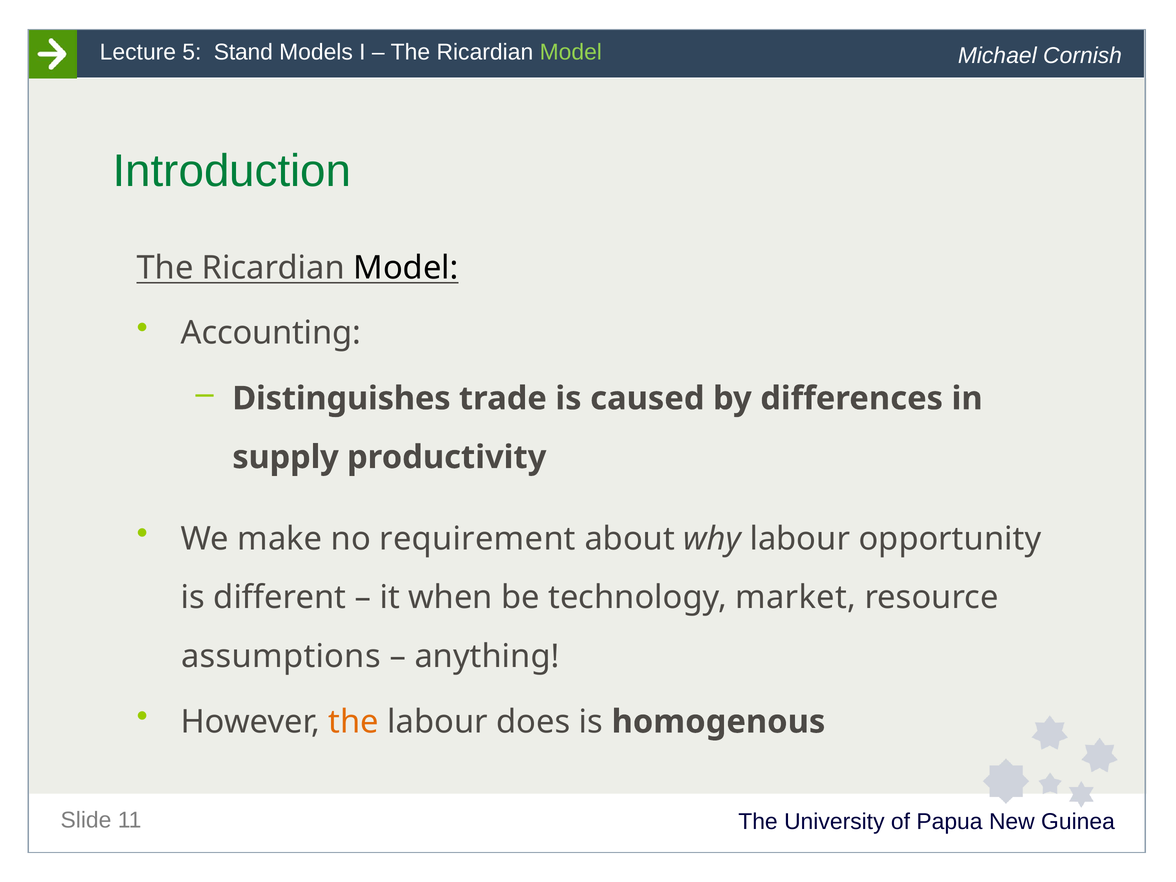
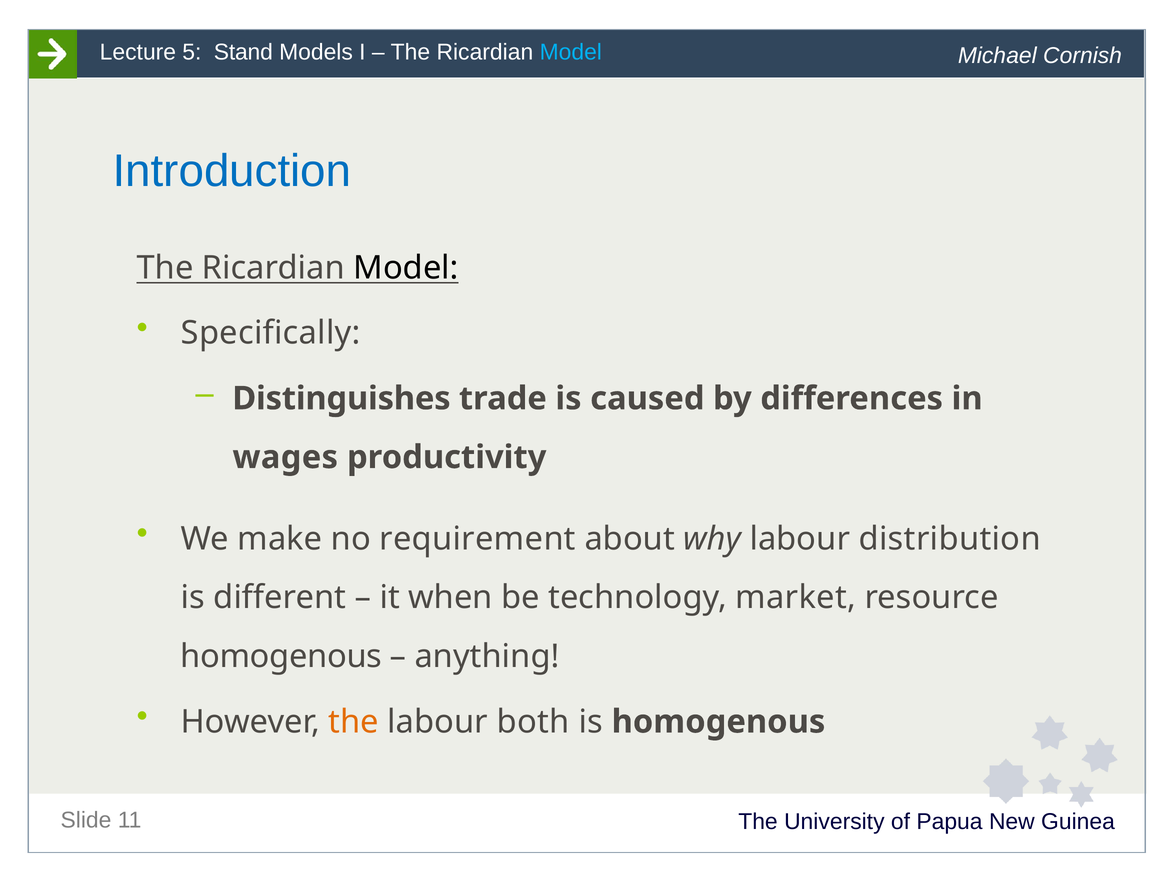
Model colour: light green -> light blue (571, 52)
Introduction colour: green -> blue (232, 171)
Accounting: Accounting -> Specifically (271, 333)
supply: supply -> wages (285, 457)
opportunity: opportunity -> distribution (950, 539)
assumptions: assumptions -> homogenous (281, 656)
does: does -> both (533, 722)
